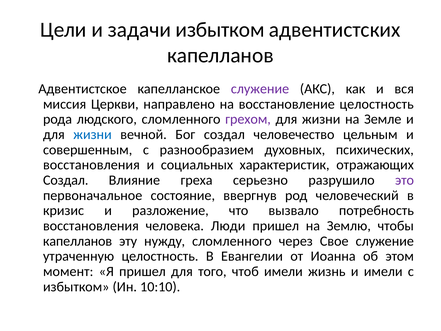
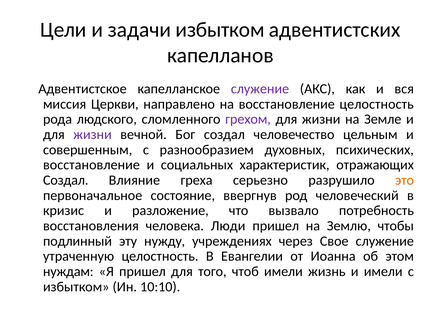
жизни colour: blue -> purple (93, 134)
восстановления: восстановления -> восстановление (91, 165)
это colour: purple -> orange (405, 180)
капелланов: капелланов -> подлинный (78, 241)
нужду сломленного: сломленного -> учреждениях (232, 241)
момент: момент -> нуждам (68, 271)
